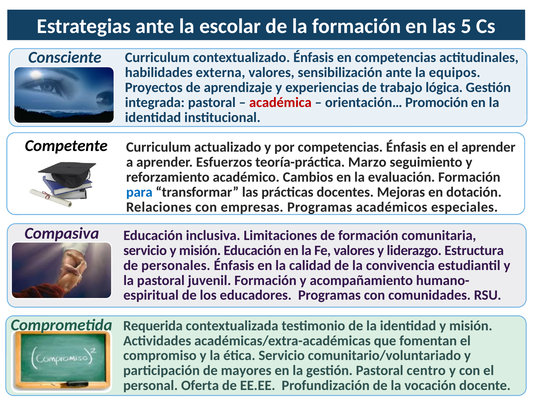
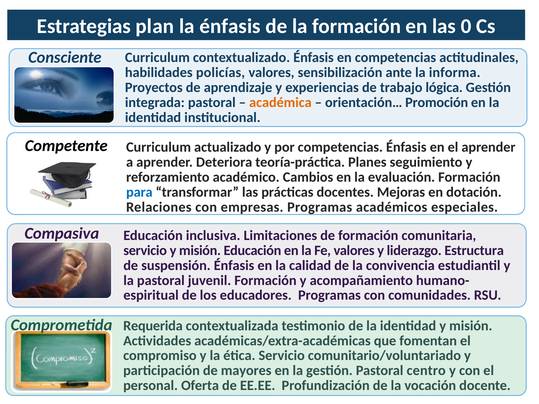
Estrategias ante: ante -> plan (155, 26)
la escolar: escolar -> énfasis (230, 26)
5: 5 -> 0 (466, 26)
externa: externa -> policías (220, 73)
equipos: equipos -> informa (455, 73)
académica colour: red -> orange (280, 103)
Esfuerzos: Esfuerzos -> Deteriora (224, 162)
Marzo: Marzo -> Planes (367, 162)
personales: personales -> suspensión (176, 266)
